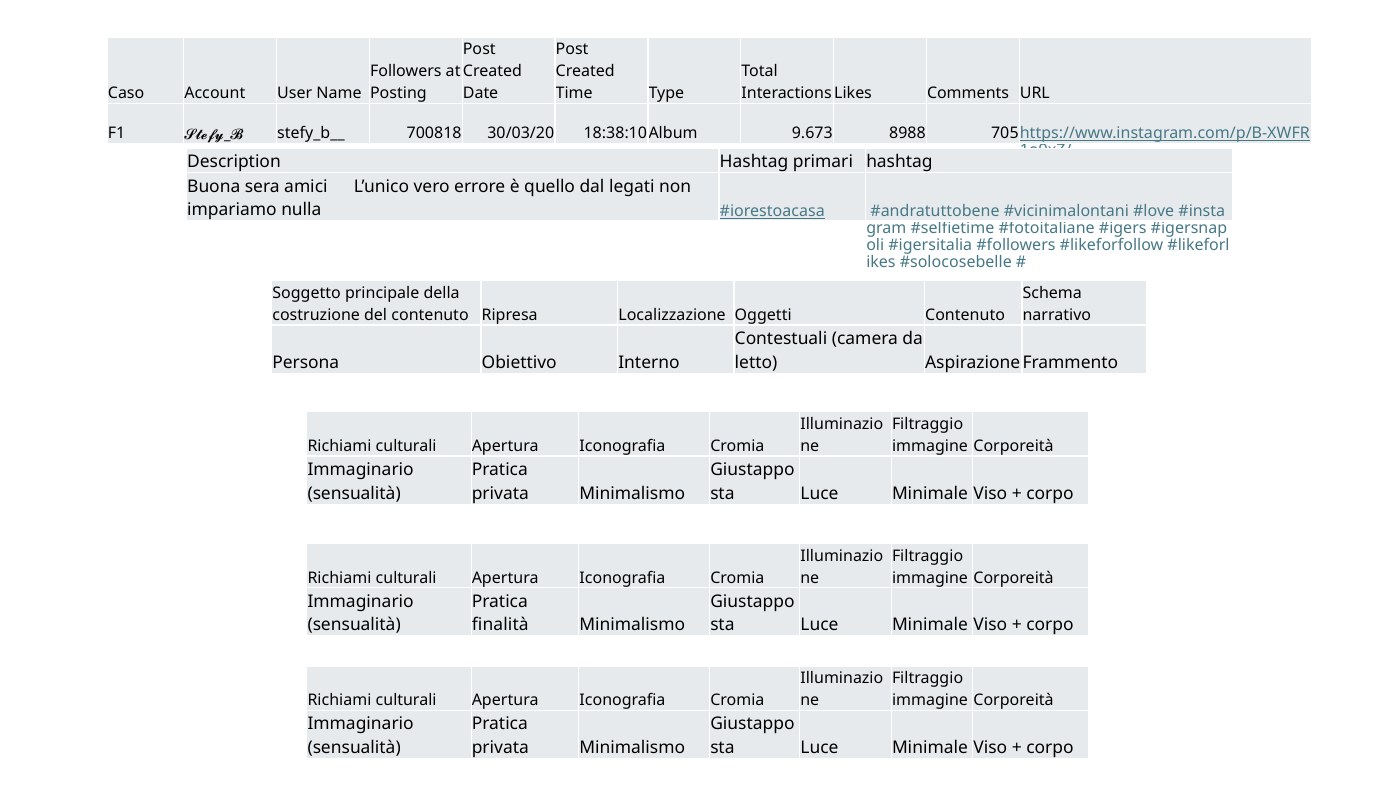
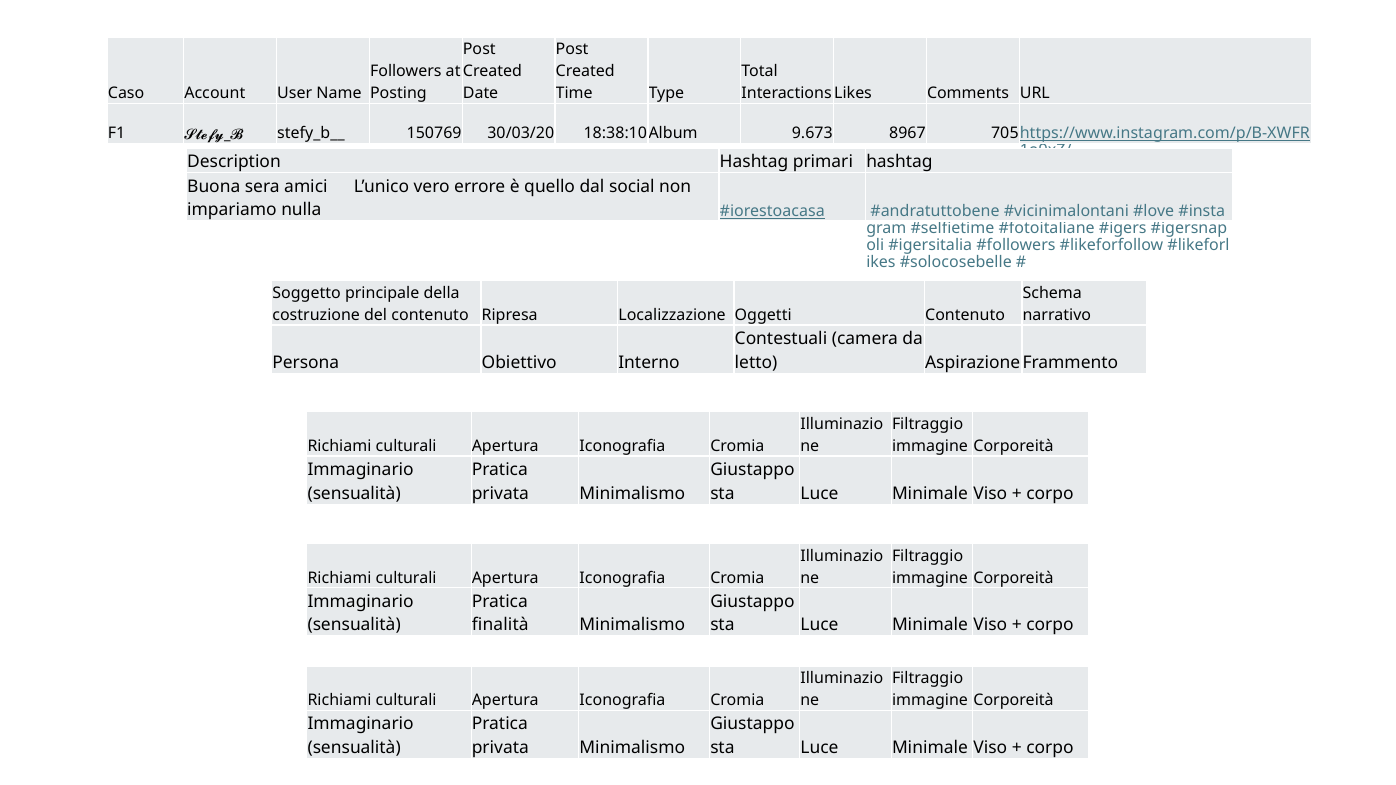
700818: 700818 -> 150769 (434, 133)
8988: 8988 -> 8967 (907, 133)
legati: legati -> social (632, 187)
